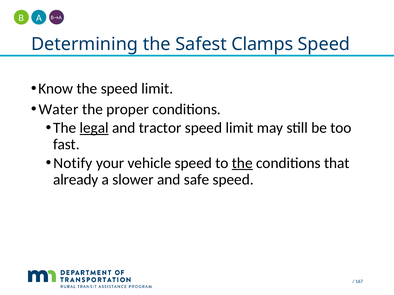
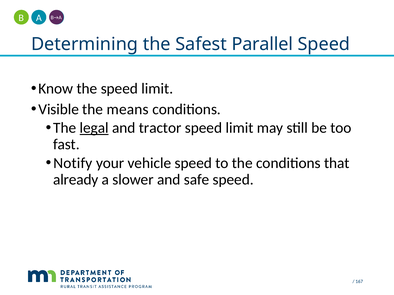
Clamps: Clamps -> Parallel (262, 44)
Water: Water -> Visible (59, 109)
proper: proper -> means (128, 109)
the underline: present -> none (242, 163)
